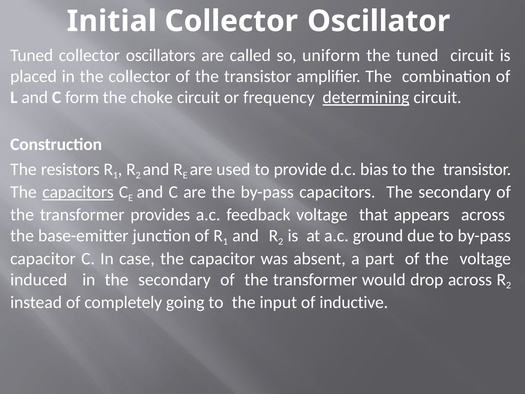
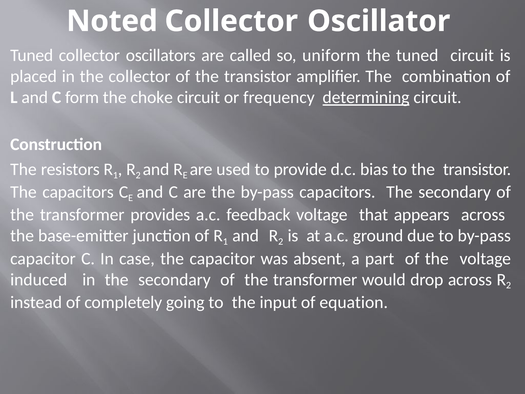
Initial: Initial -> Noted (112, 21)
capacitors underline: present -> none (78, 192)
inductive: inductive -> equation (354, 302)
